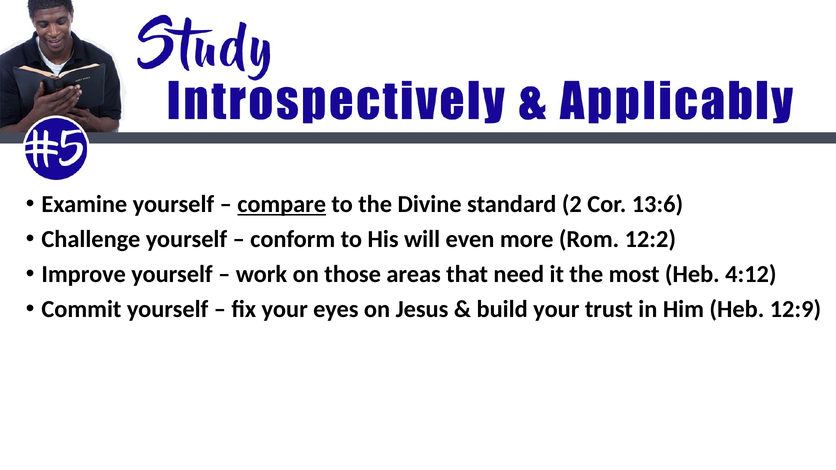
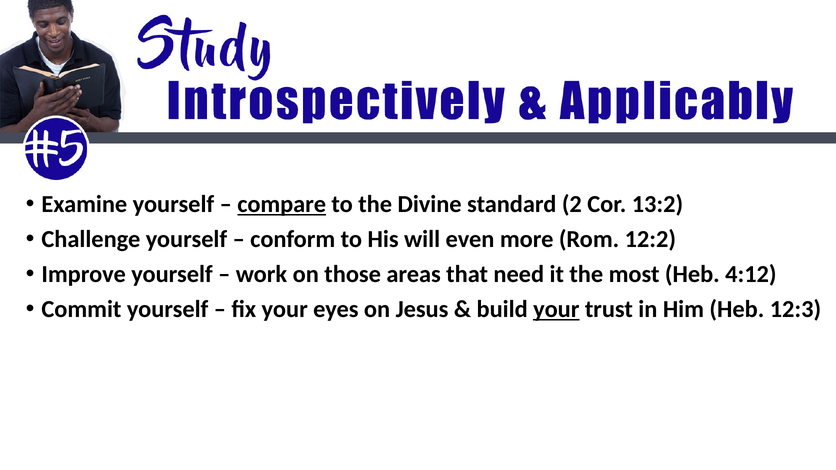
13:6: 13:6 -> 13:2 (657, 204)
your underline: none -> present (556, 309)
12:9: 12:9 -> 12:3 (795, 309)
